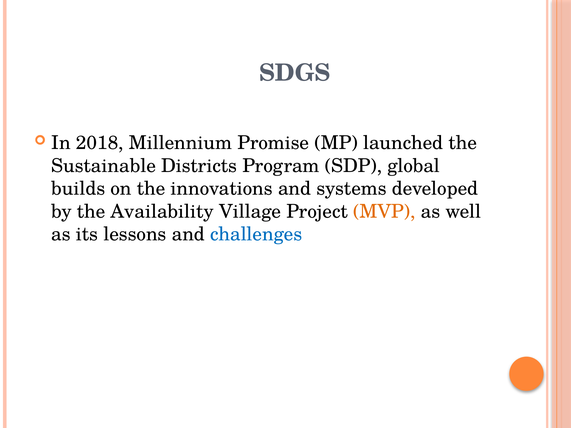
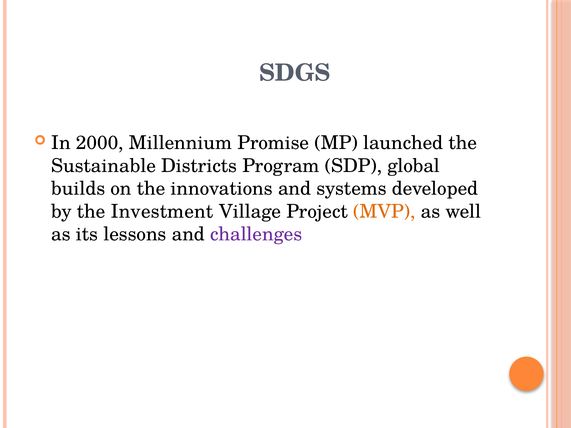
2018: 2018 -> 2000 (100, 143)
Availability: Availability -> Investment (162, 212)
challenges colour: blue -> purple (256, 234)
